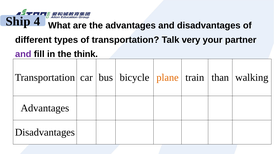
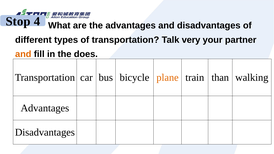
Ship: Ship -> Stop (18, 21)
and colour: purple -> orange (23, 54)
think: think -> does (86, 54)
